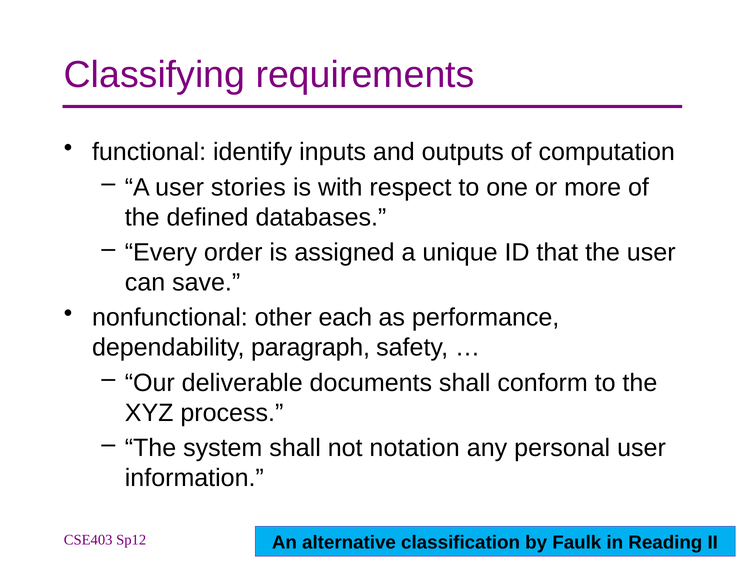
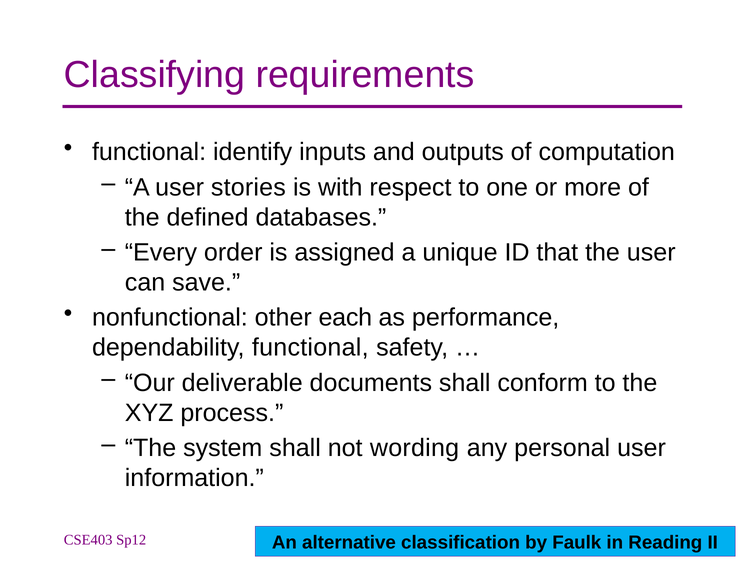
dependability paragraph: paragraph -> functional (310, 347)
notation: notation -> wording (415, 447)
